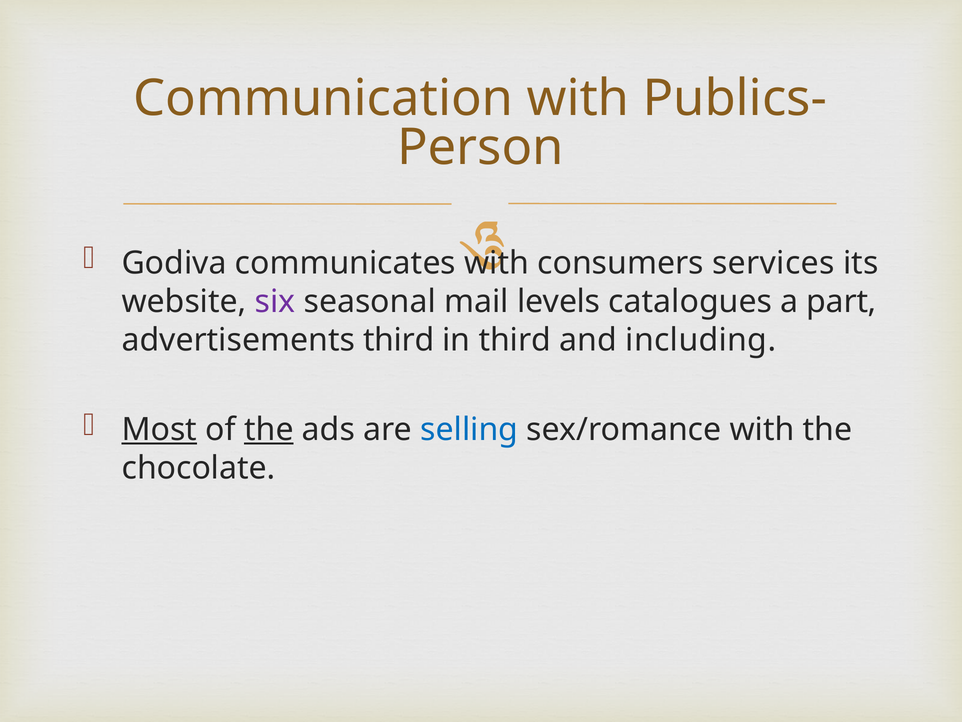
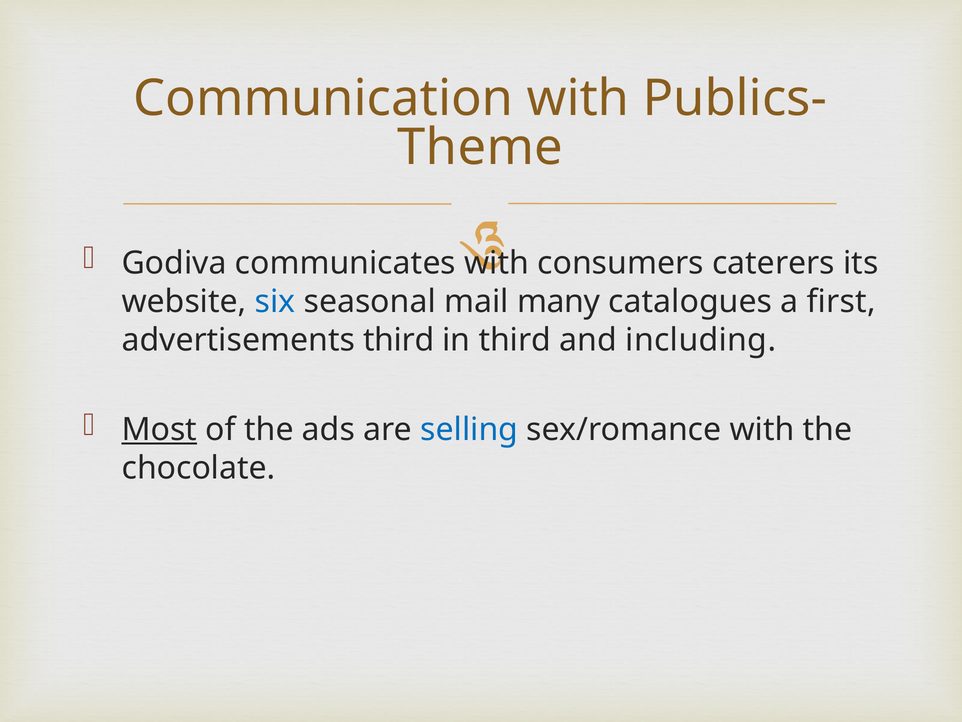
Person: Person -> Theme (480, 147)
services: services -> caterers (773, 263)
six colour: purple -> blue (275, 301)
levels: levels -> many (559, 301)
part: part -> first (841, 301)
the underline: present -> none (269, 430)
